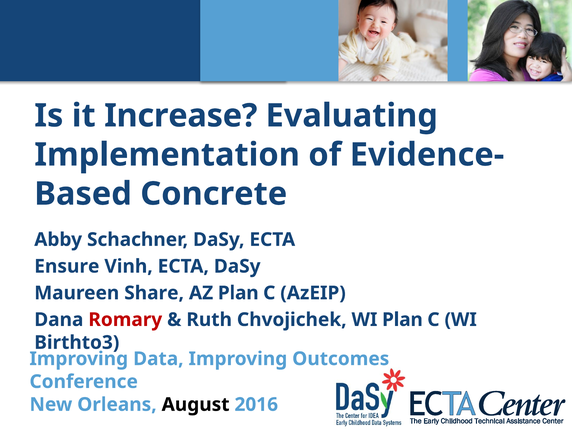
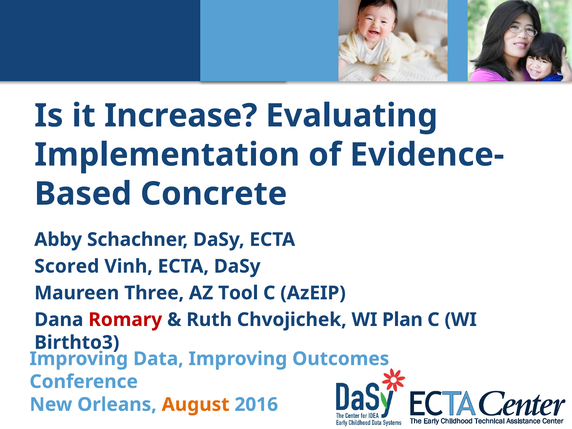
Ensure: Ensure -> Scored (67, 266)
Share: Share -> Three (154, 293)
AZ Plan: Plan -> Tool (238, 293)
August colour: black -> orange (196, 405)
